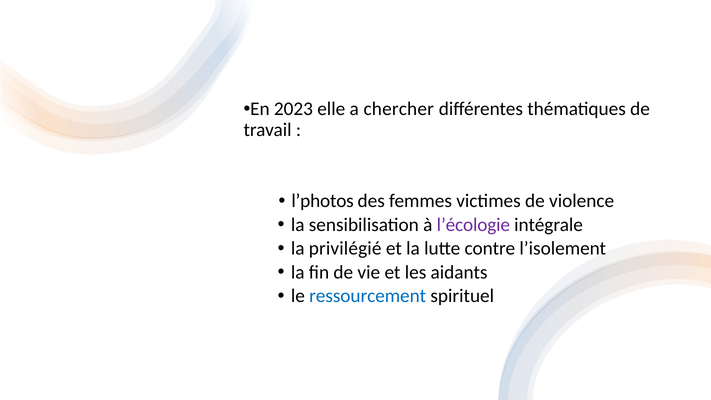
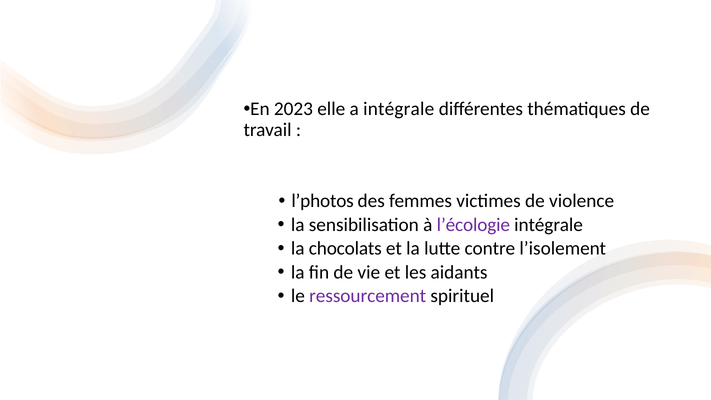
a chercher: chercher -> intégrale (399, 109)
privilégié: privilégié -> chocolats (345, 249)
ressourcement colour: blue -> purple (368, 296)
